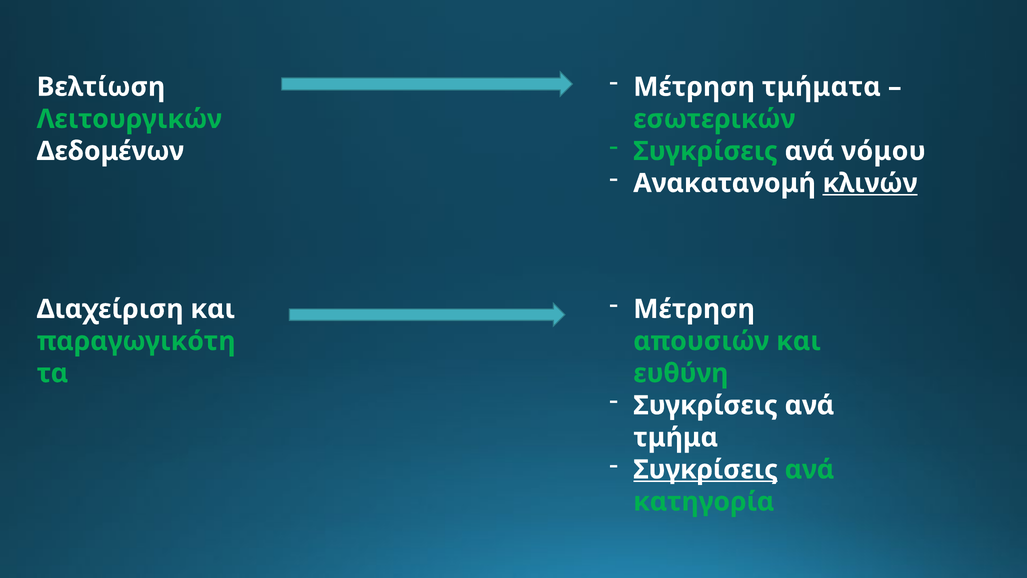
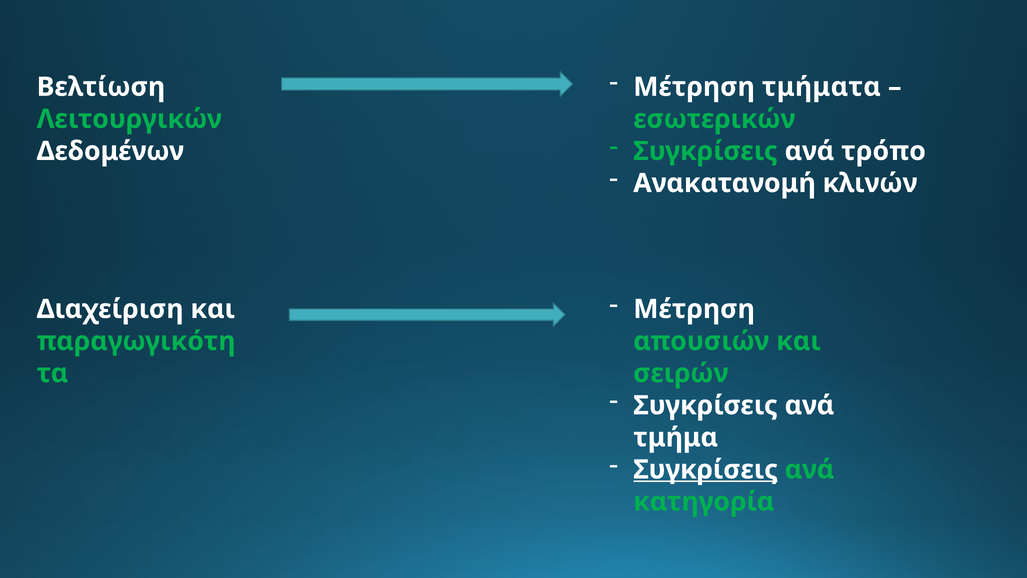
νόμου: νόμου -> τρόπο (884, 151)
κλινών underline: present -> none (870, 183)
ευθύνη: ευθύνη -> σειρών (681, 373)
